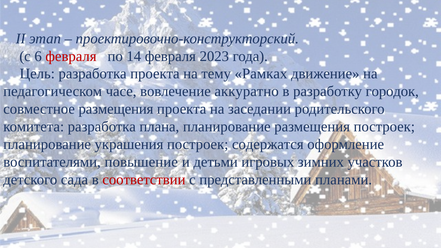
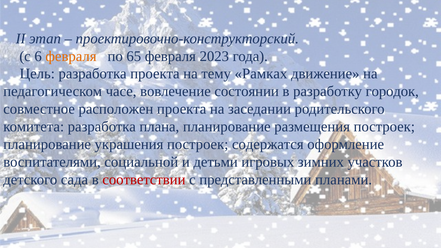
февраля colour: red -> orange (71, 56)
14: 14 -> 65 (134, 56)
аккуратно: аккуратно -> состоянии (247, 91)
совместное размещения: размещения -> расположен (116, 109)
повышение: повышение -> социальной (141, 162)
